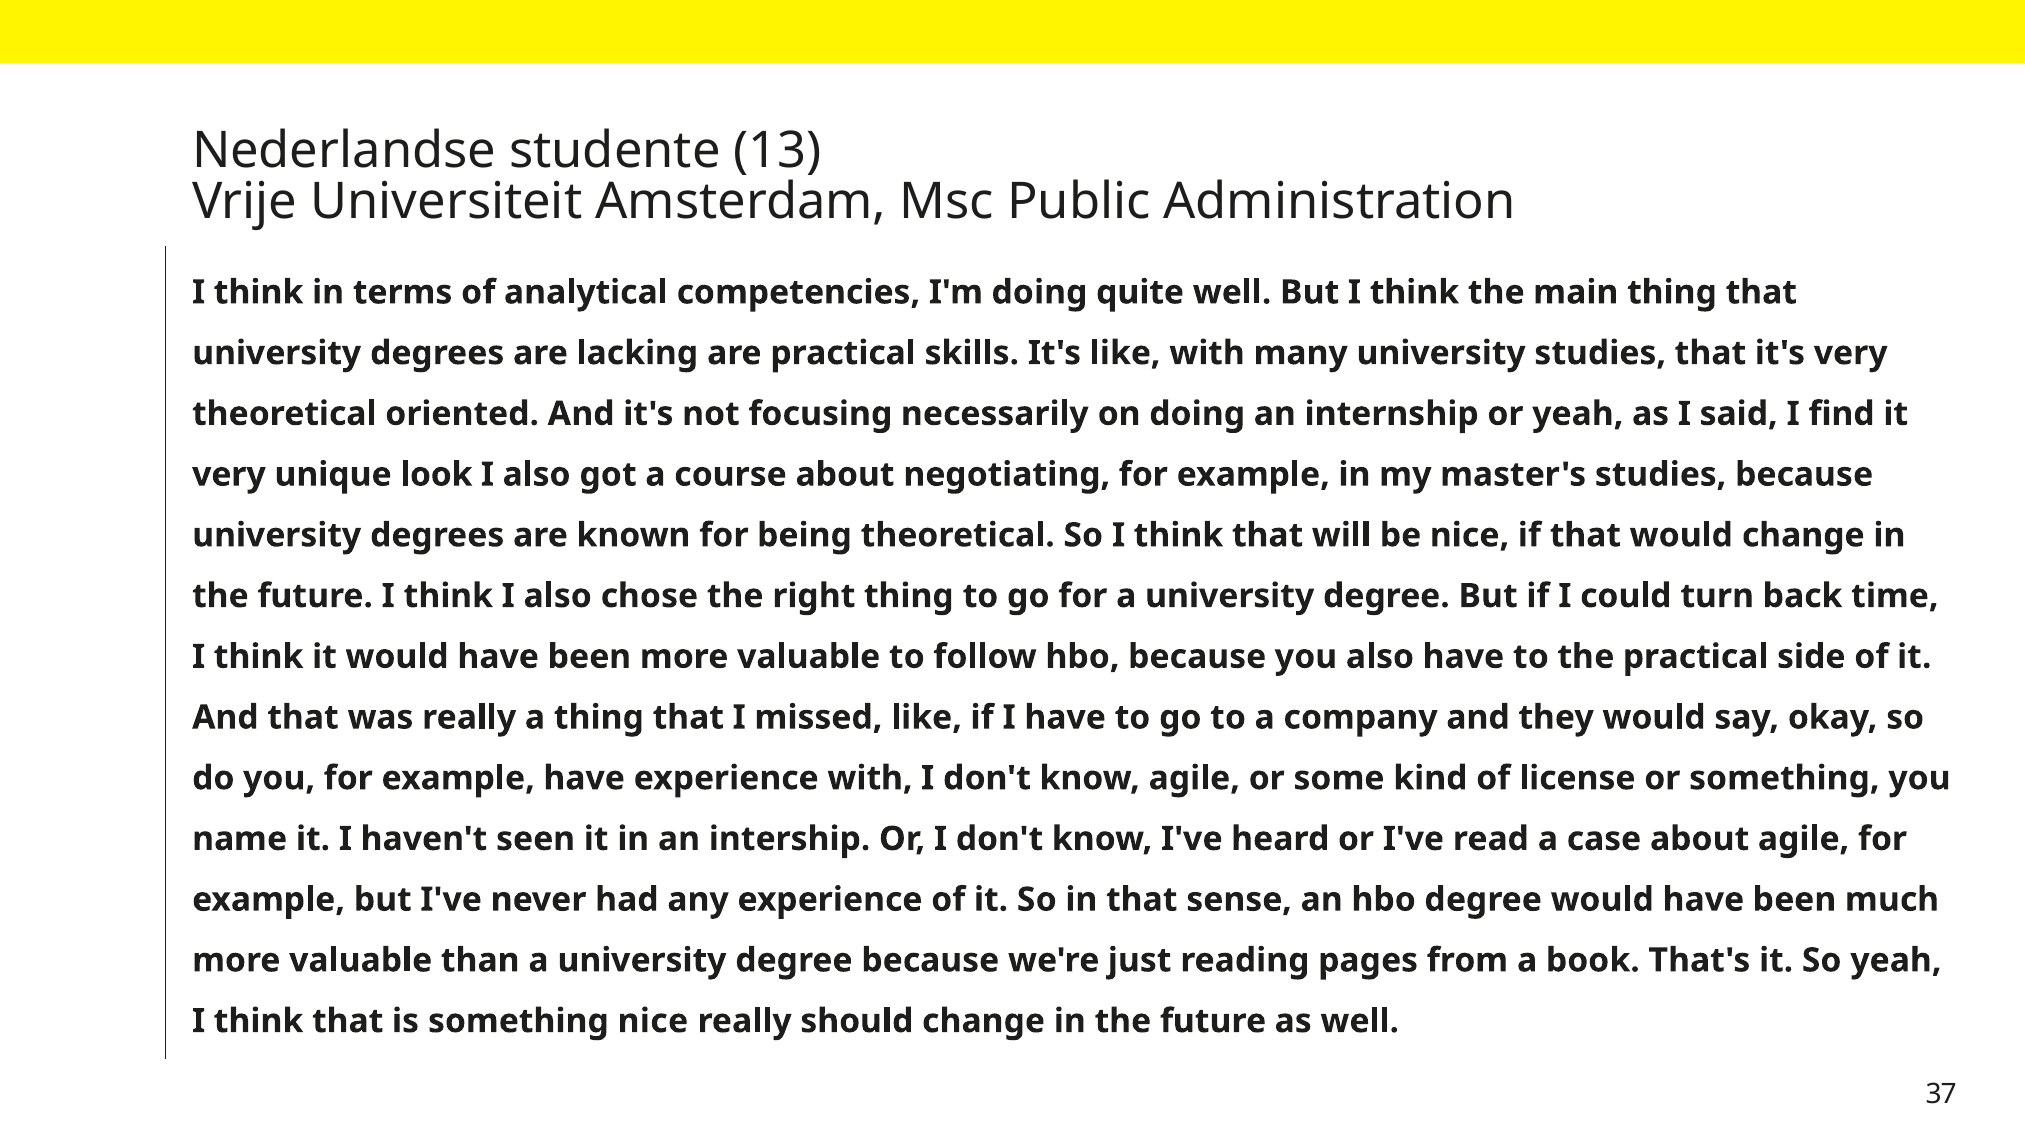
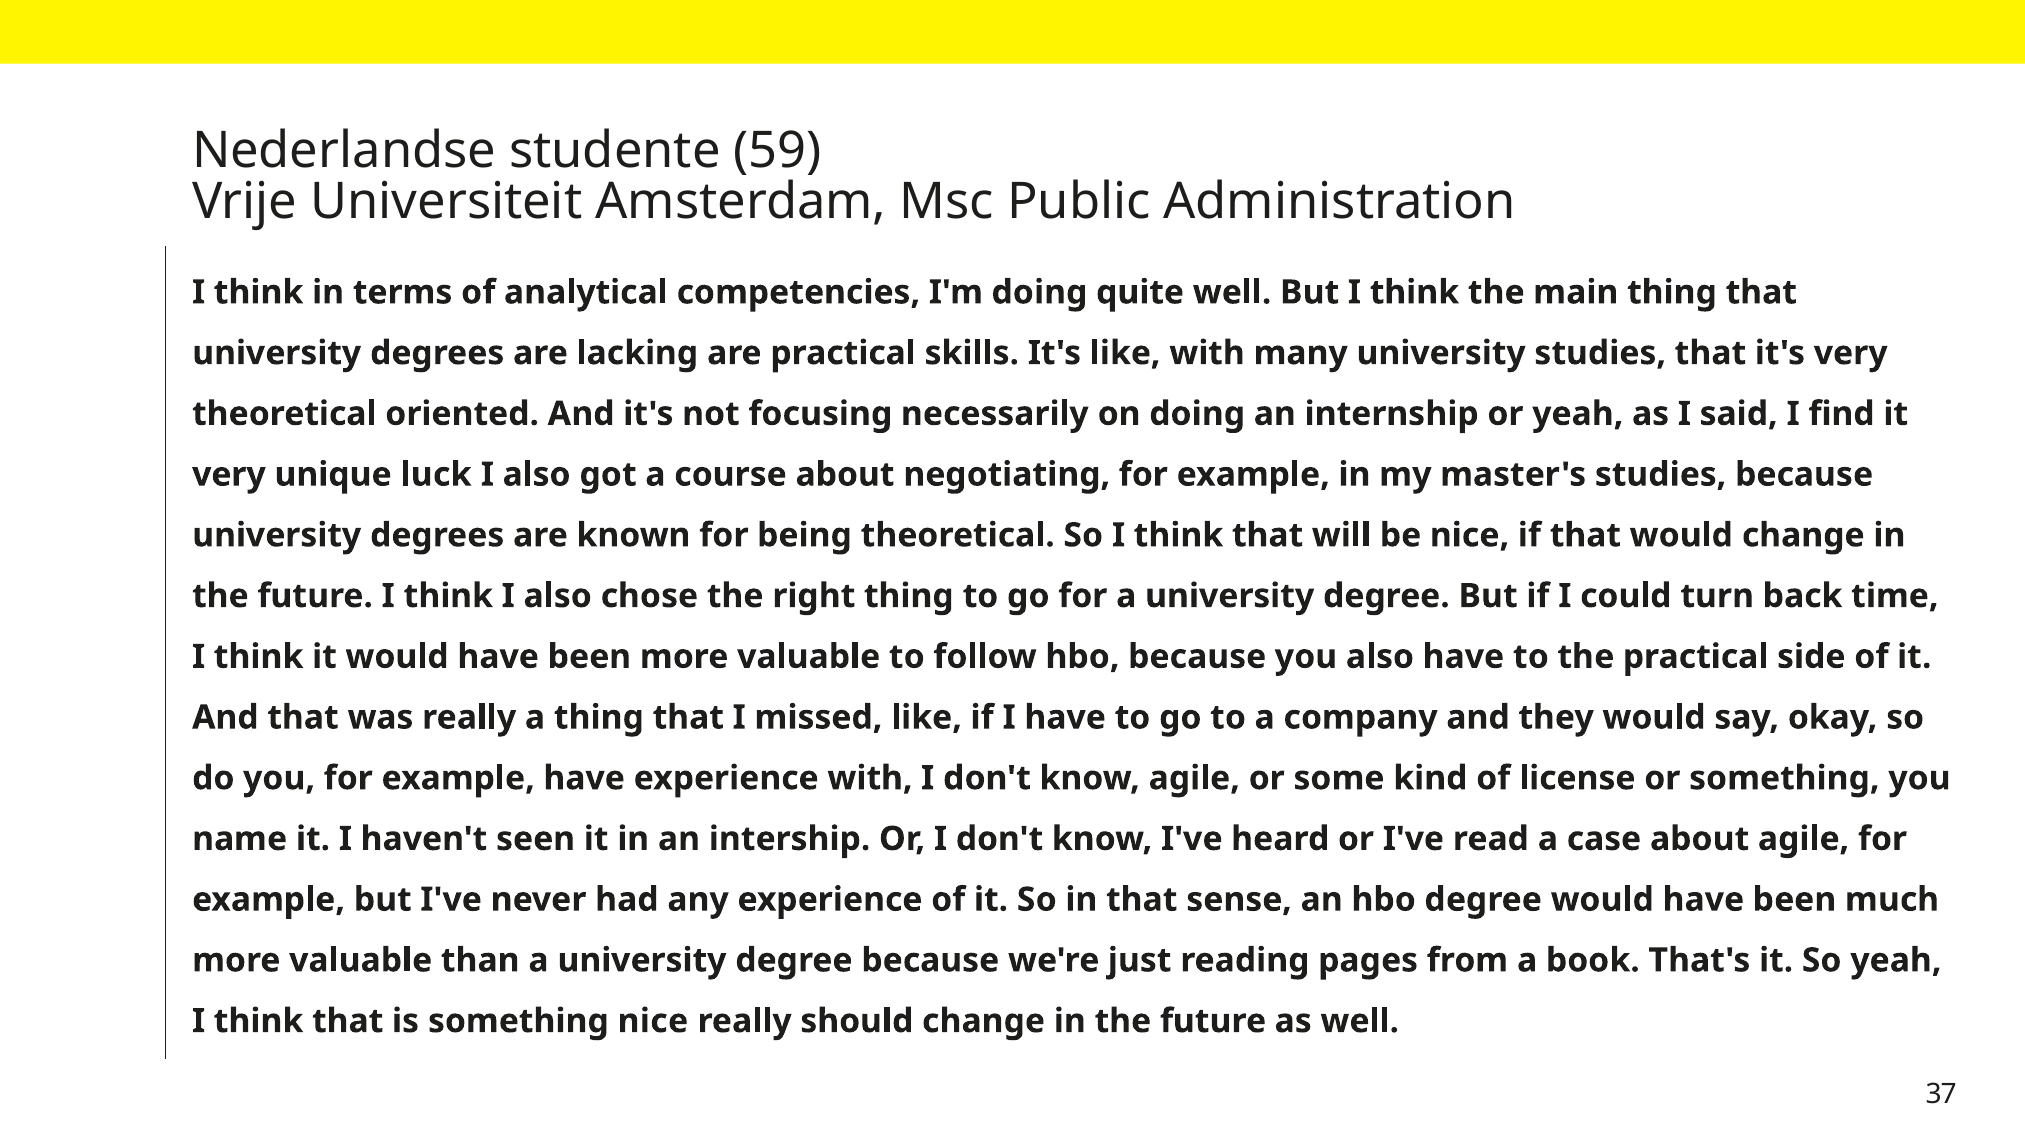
13: 13 -> 59 (778, 151)
look: look -> luck (436, 475)
